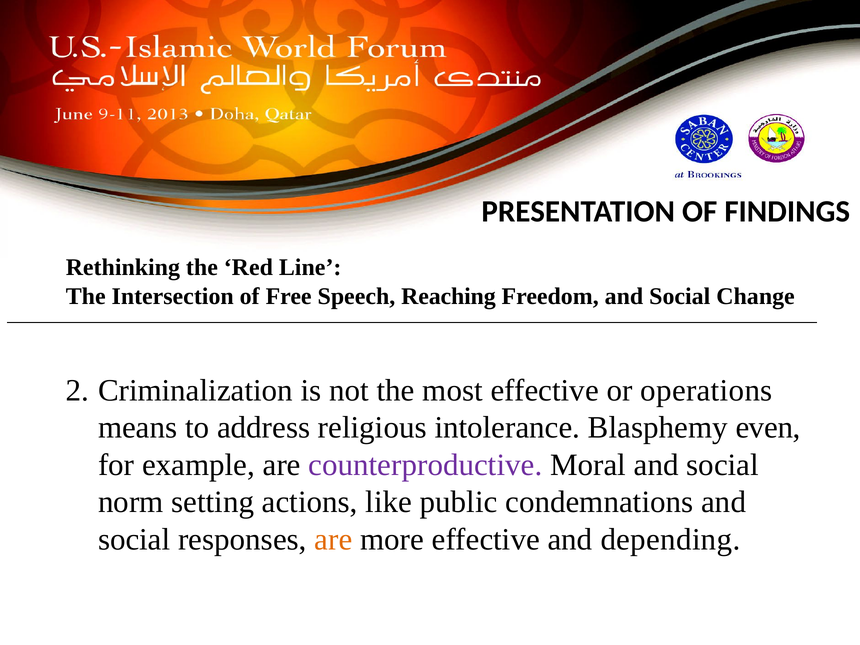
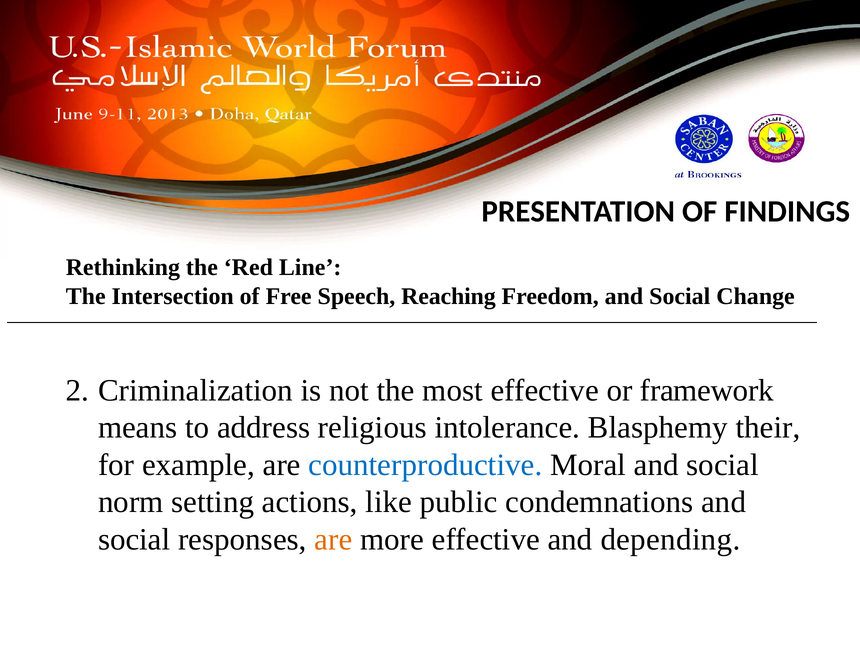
operations: operations -> framework (707, 391)
even: even -> their (768, 428)
counterproductive colour: purple -> blue (425, 465)
